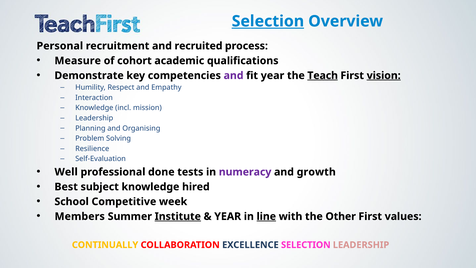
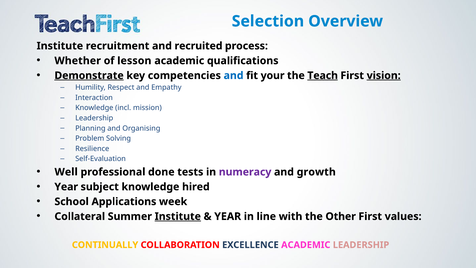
Selection underline: present -> none (268, 21)
Personal: Personal -> Institute (60, 46)
Measure: Measure -> Whether (78, 61)
cohort: cohort -> lesson (134, 61)
Demonstrate underline: none -> present (89, 75)
and colour: purple -> blue (234, 75)
fit year: year -> your (273, 75)
Best: Best -> Year (66, 187)
Competitive: Competitive -> Applications (124, 201)
Members: Members -> Collateral (80, 216)
line underline: present -> none (266, 216)
EXCELLENCE SELECTION: SELECTION -> ACADEMIC (306, 245)
